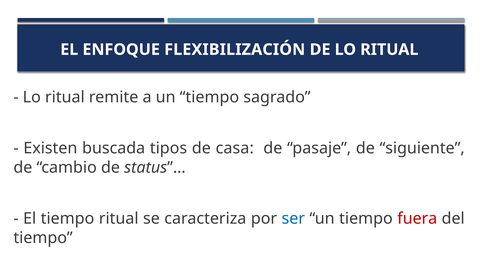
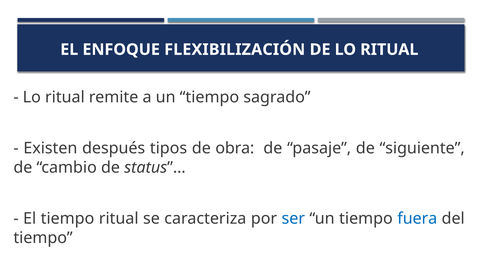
buscada: buscada -> después (114, 148)
casa: casa -> obra (235, 148)
fuera colour: red -> blue (417, 219)
